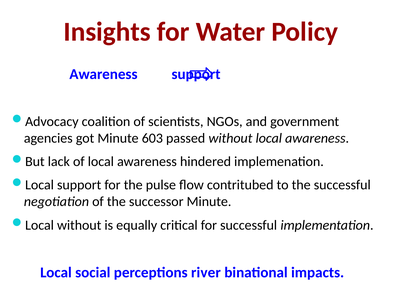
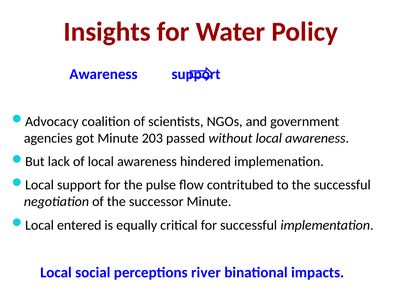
603: 603 -> 203 (152, 138)
Local without: without -> entered (79, 225)
